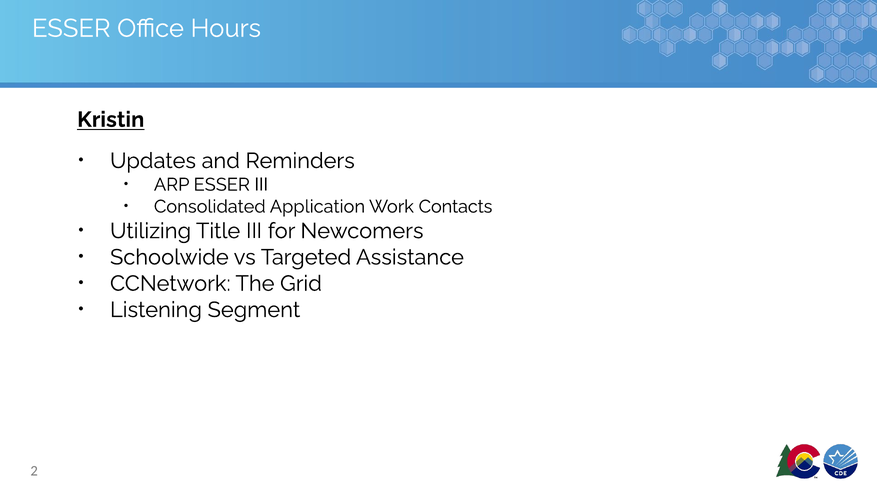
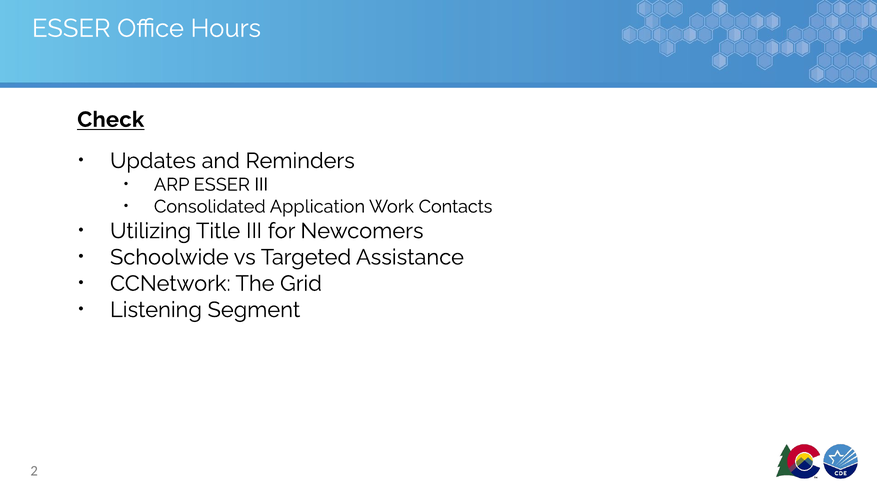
Kristin: Kristin -> Check (111, 120)
